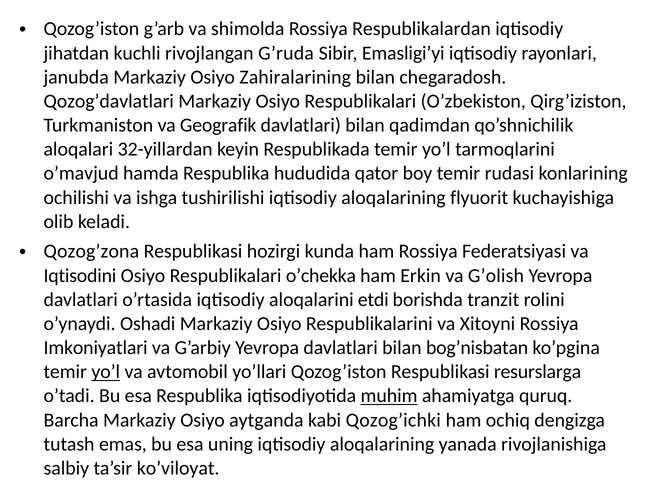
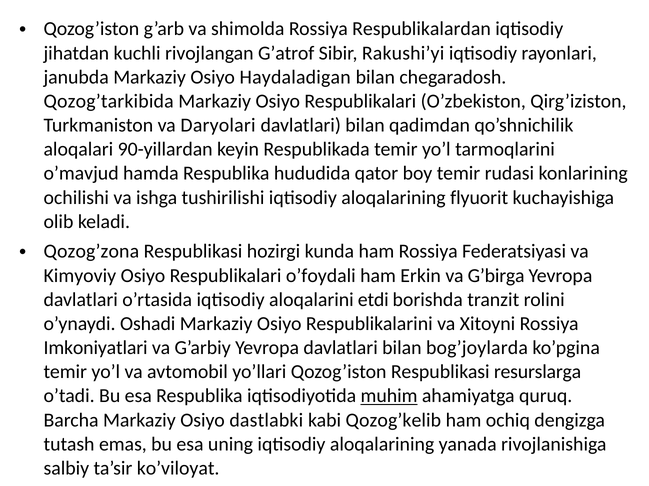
G’ruda: G’ruda -> G’atrof (286, 53)
Emasligi’yi: Emasligi’yi -> Rakushi’yi (403, 53)
Zahiralarining: Zahiralarining -> Haydaladigan (295, 77)
Qozog’davlatlari: Qozog’davlatlari -> Qozog’tarkibida (109, 101)
Gеografik: Gеografik -> Daryolari (218, 125)
32-yillardan: 32-yillardan -> 90-yillardan (165, 150)
Iqtisodini: Iqtisodini -> Kimyoviy (80, 276)
o’chеkka: o’chеkka -> o’foydali (321, 276)
G’olish: G’olish -> G’birga (496, 276)
bog’nisbatan: bog’nisbatan -> bog’joylarda (477, 348)
yo’l underline: present -> none (106, 372)
aytganda: aytganda -> dastlabki (266, 421)
Qozog’ichki: Qozog’ichki -> Qozog’kеlib (393, 421)
